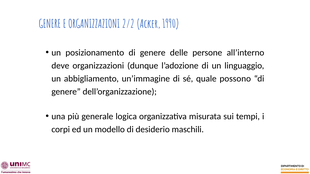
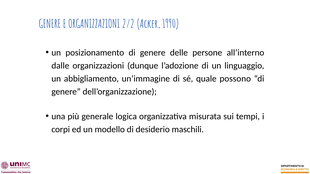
deve: deve -> dalle (60, 66)
